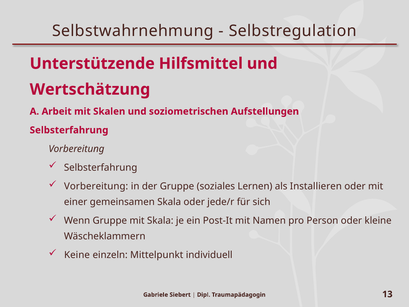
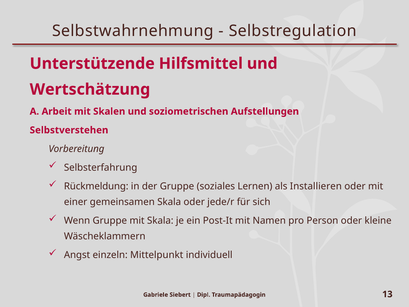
Selbsterfahrung: Selbsterfahrung -> Selbstverstehen (69, 130)
Vorbereitung: Vorbereitung -> Rückmeldung (96, 186)
Keine: Keine -> Angst (77, 255)
